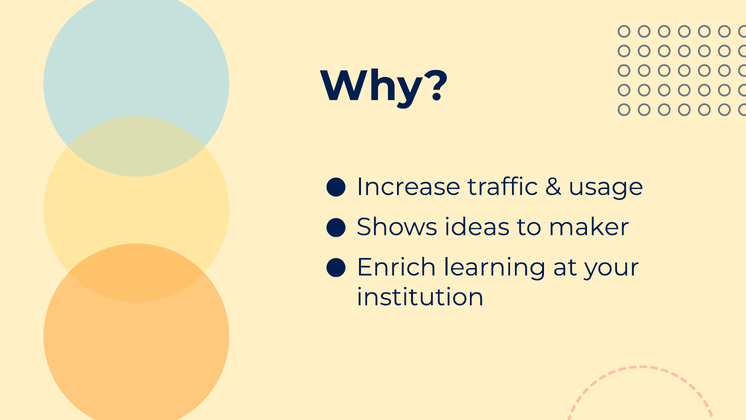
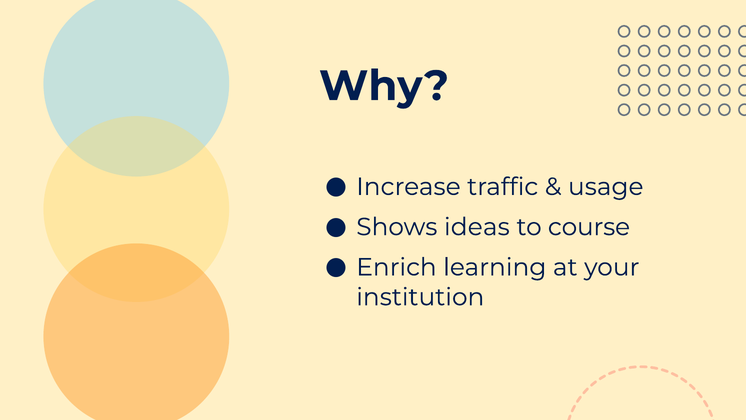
maker: maker -> course (589, 227)
